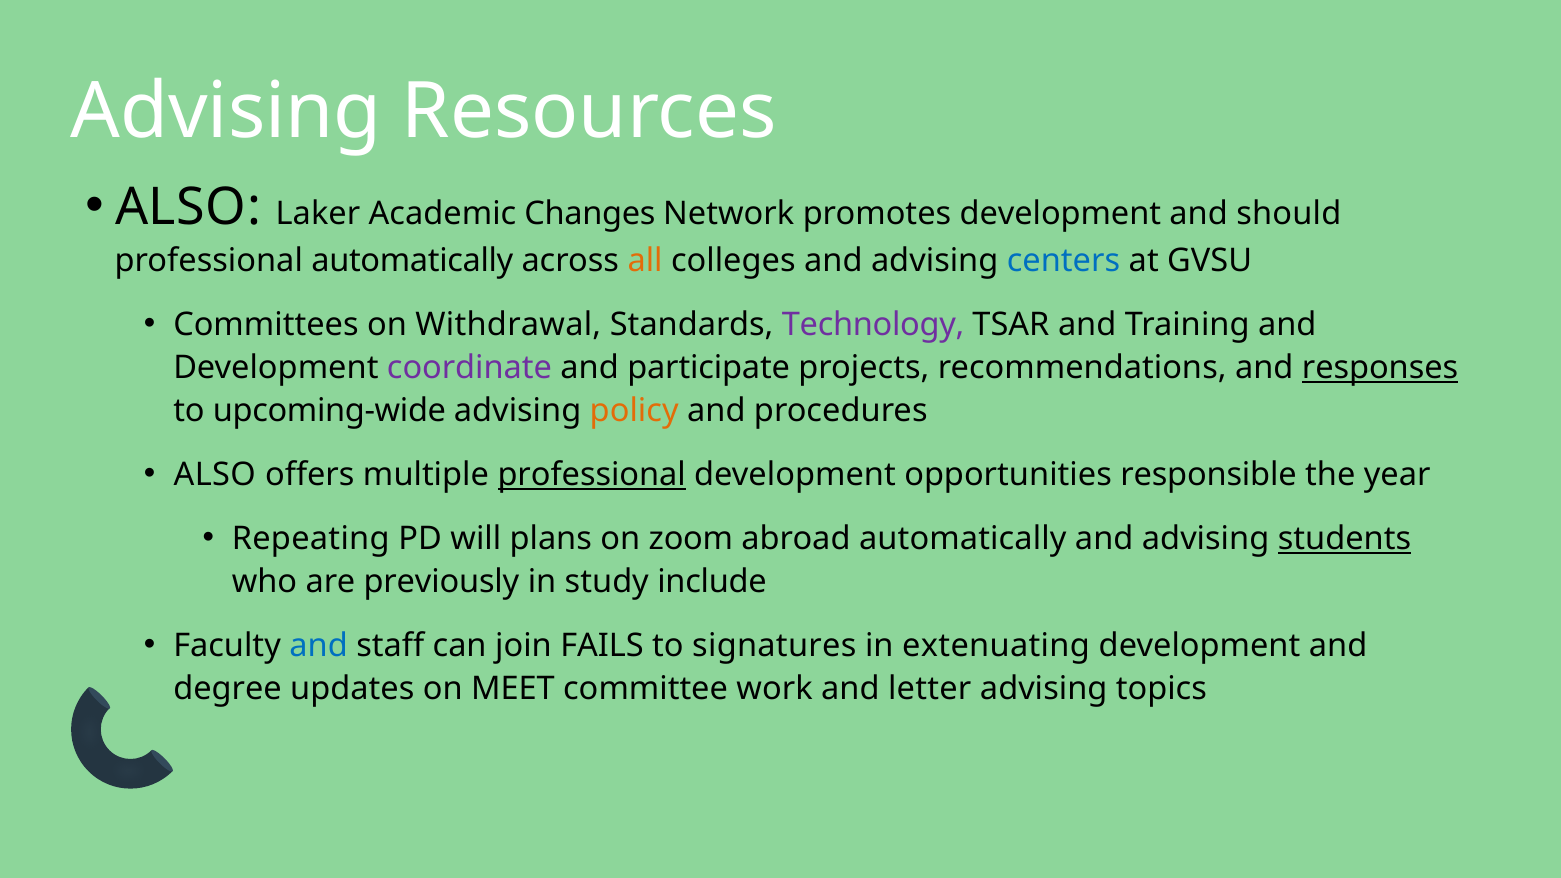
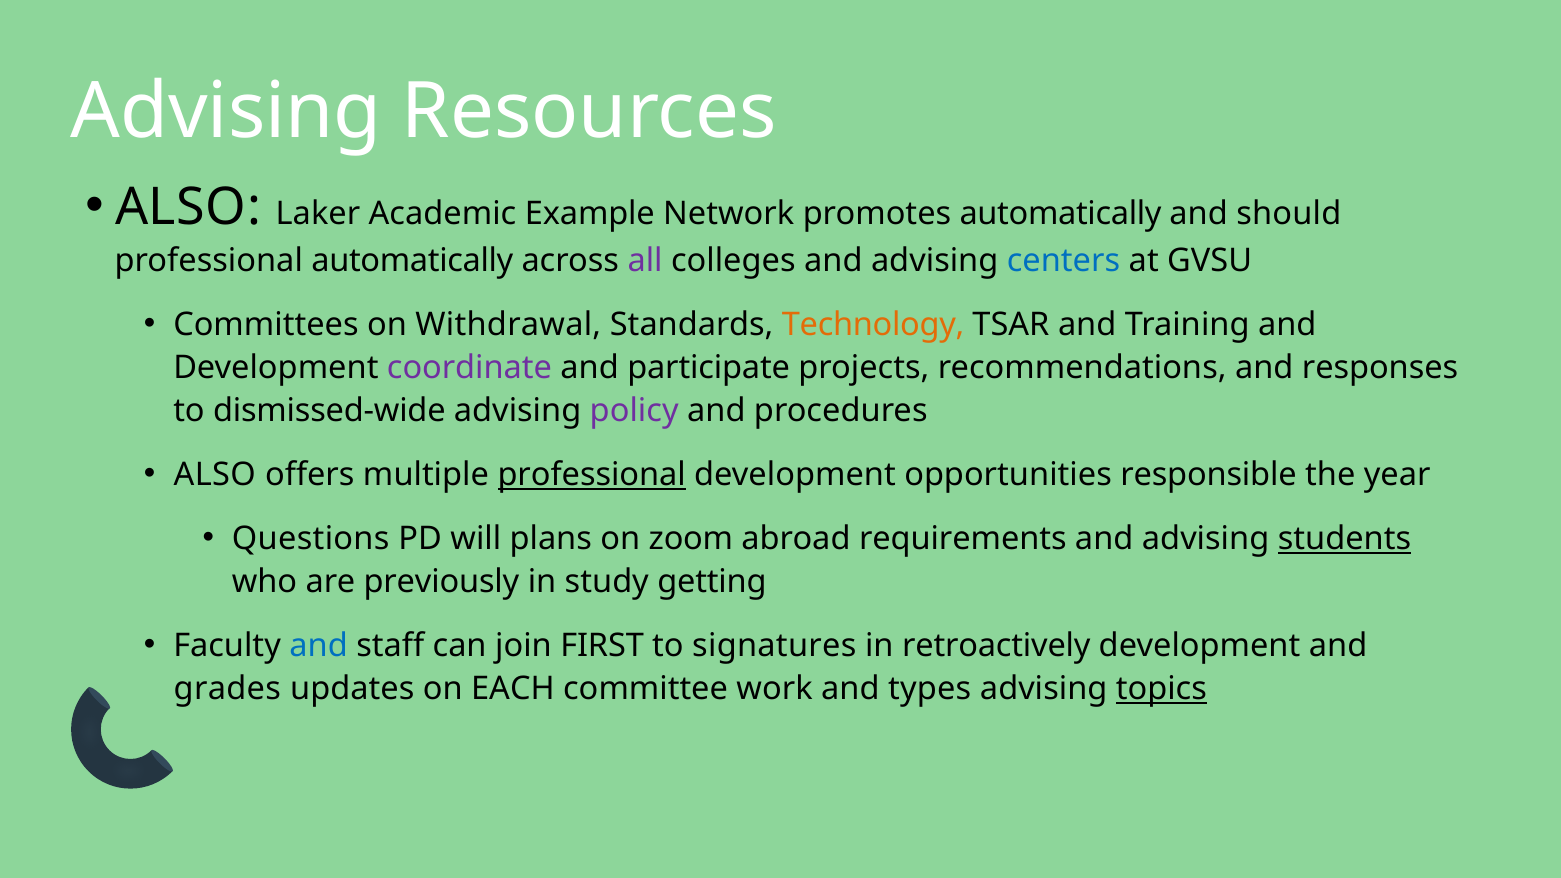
Changes: Changes -> Example (590, 214)
promotes development: development -> automatically (1061, 214)
all colour: orange -> purple (645, 261)
Technology colour: purple -> orange (873, 325)
responses underline: present -> none (1380, 368)
upcoming-wide: upcoming-wide -> dismissed-wide (329, 411)
policy colour: orange -> purple (634, 411)
Repeating: Repeating -> Questions (311, 539)
abroad automatically: automatically -> requirements (963, 539)
include: include -> getting (712, 582)
FAILS: FAILS -> FIRST (602, 646)
extenuating: extenuating -> retroactively (996, 646)
degree: degree -> grades (227, 689)
MEET: MEET -> EACH (513, 689)
letter: letter -> types (930, 689)
topics underline: none -> present (1161, 689)
